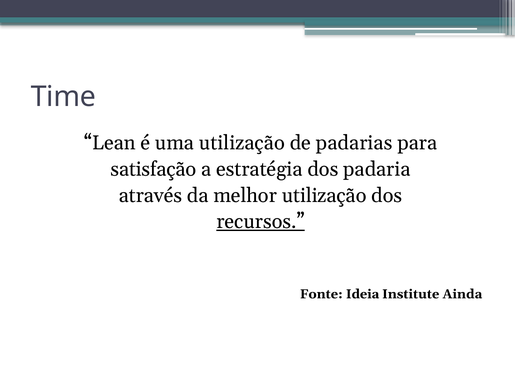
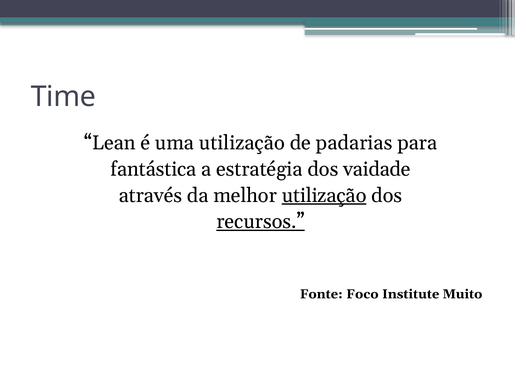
satisfação: satisfação -> fantástica (153, 169)
padaria: padaria -> vaidade (377, 169)
utilização underline: none -> present (324, 195)
Ideia: Ideia -> Foco (362, 293)
Ainda: Ainda -> Muito (462, 293)
